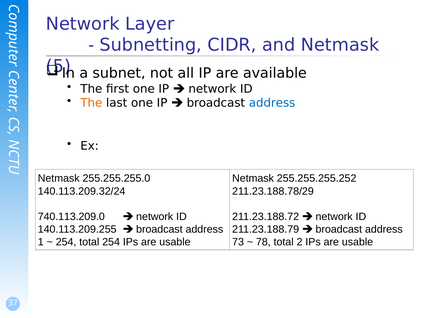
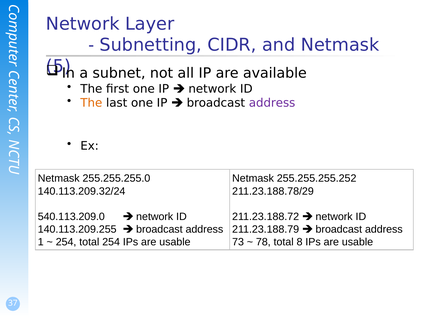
address colour: blue -> purple (272, 103)
740.113.209.0: 740.113.209.0 -> 540.113.209.0 (71, 217)
2: 2 -> 8 (300, 242)
